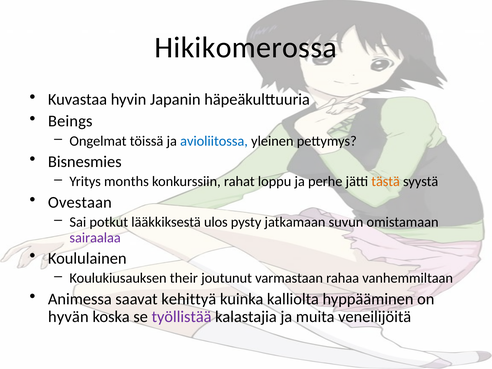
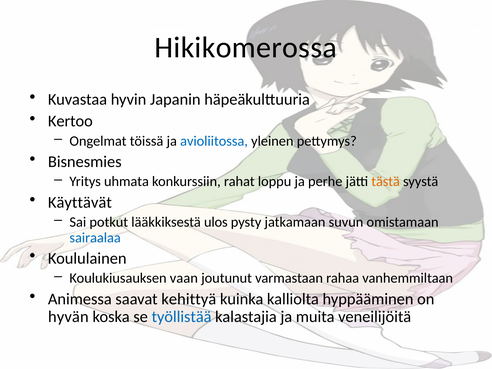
Beings: Beings -> Kertoo (70, 121)
months: months -> uhmata (126, 182)
Ovestaan: Ovestaan -> Käyttävät (80, 202)
sairaalaa colour: purple -> blue (95, 238)
their: their -> vaan (184, 278)
työllistää colour: purple -> blue (182, 317)
